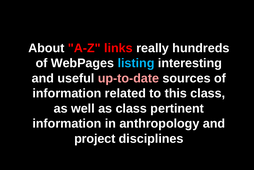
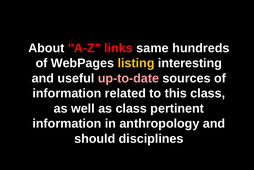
really: really -> same (152, 48)
listing colour: light blue -> yellow (136, 63)
project: project -> should (95, 138)
